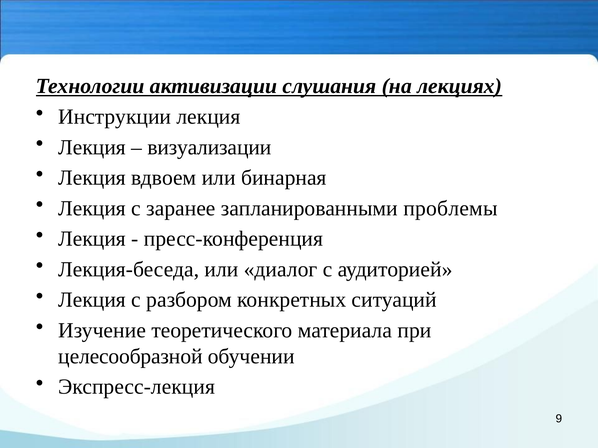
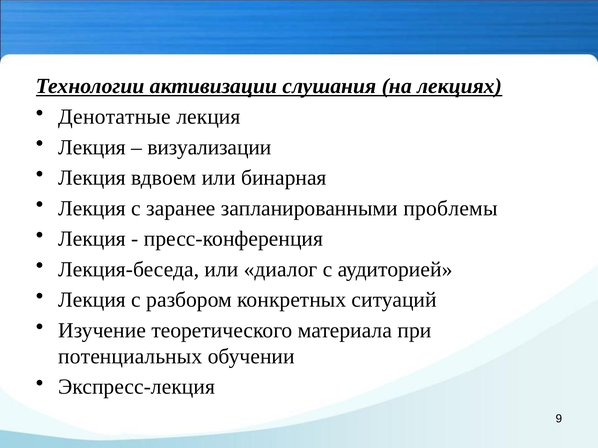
Инструкции: Инструкции -> Денотатные (115, 117)
целесообразной: целесообразной -> потенциальных (130, 357)
